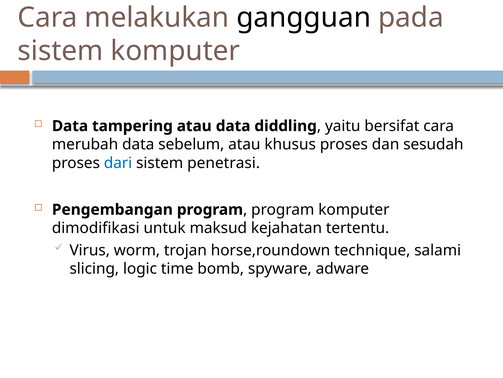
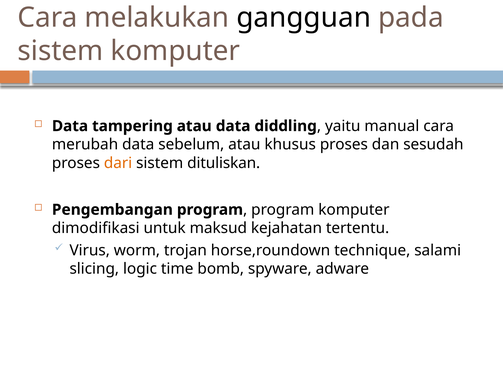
bersifat: bersifat -> manual (392, 126)
dari colour: blue -> orange (118, 163)
penetrasi: penetrasi -> dituliskan (224, 163)
